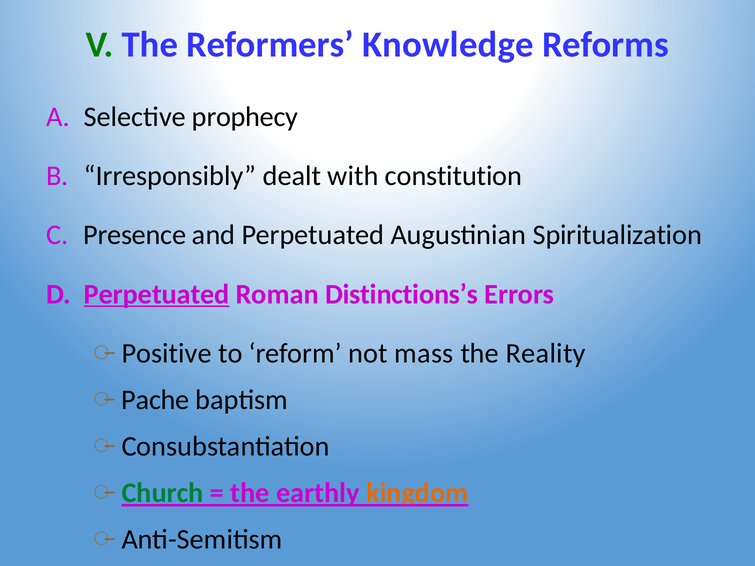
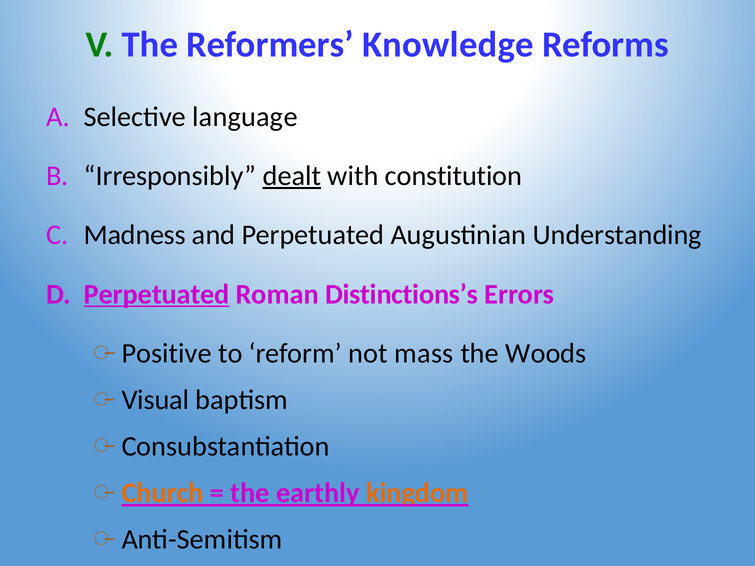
prophecy: prophecy -> language (245, 117)
dealt underline: none -> present (292, 176)
Presence: Presence -> Madness (135, 235)
Spiritualization: Spiritualization -> Understanding (617, 235)
Reality: Reality -> Woods (546, 353)
Pache: Pache -> Visual (155, 400)
Church colour: green -> orange (163, 493)
